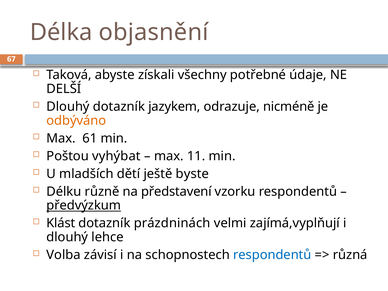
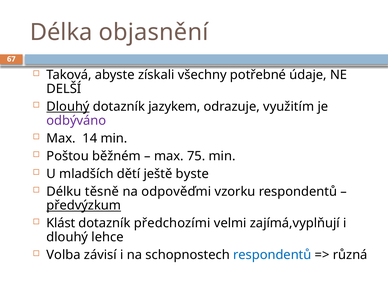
Dlouhý underline: none -> present (68, 107)
nicméně: nicméně -> využitím (289, 107)
odbýváno colour: orange -> purple (76, 121)
61: 61 -> 14 (90, 138)
vyhýbat: vyhýbat -> běžném (116, 156)
11: 11 -> 75 (196, 156)
různě: různě -> těsně (102, 192)
představení: představení -> odpověďmi (176, 192)
prázdninách: prázdninách -> předchozími (172, 223)
